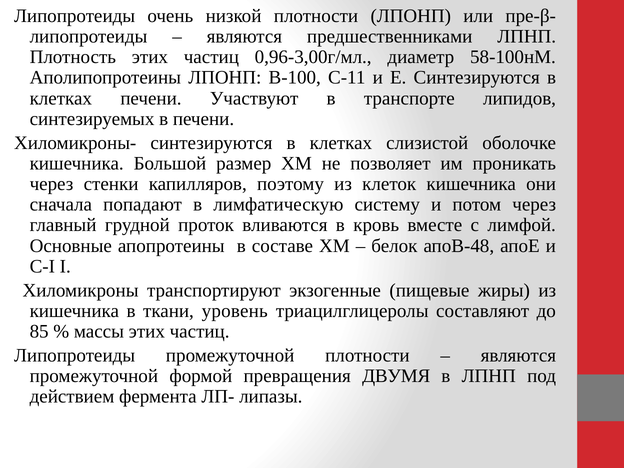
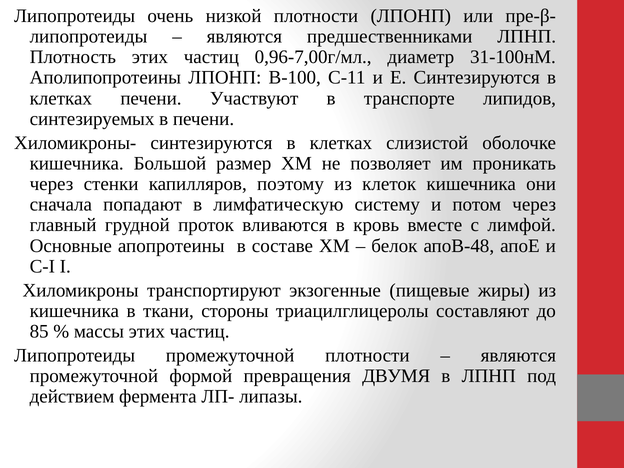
0,96-3,00г/мл: 0,96-3,00г/мл -> 0,96-7,00г/мл (313, 57)
58-100нМ: 58-100нМ -> 31-100нМ (513, 57)
уровень: уровень -> стороны (235, 311)
